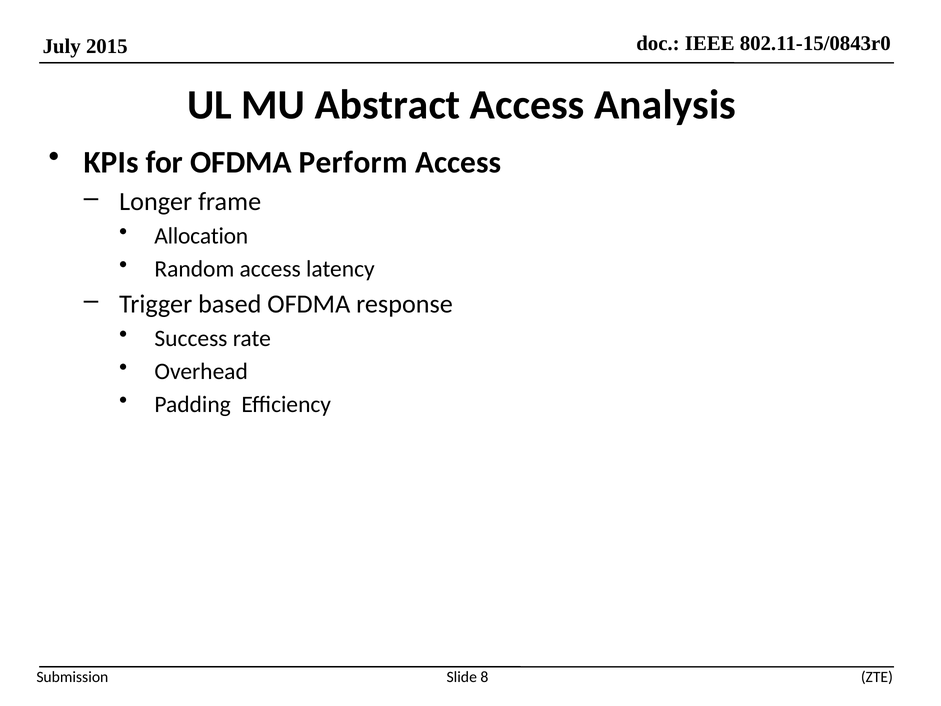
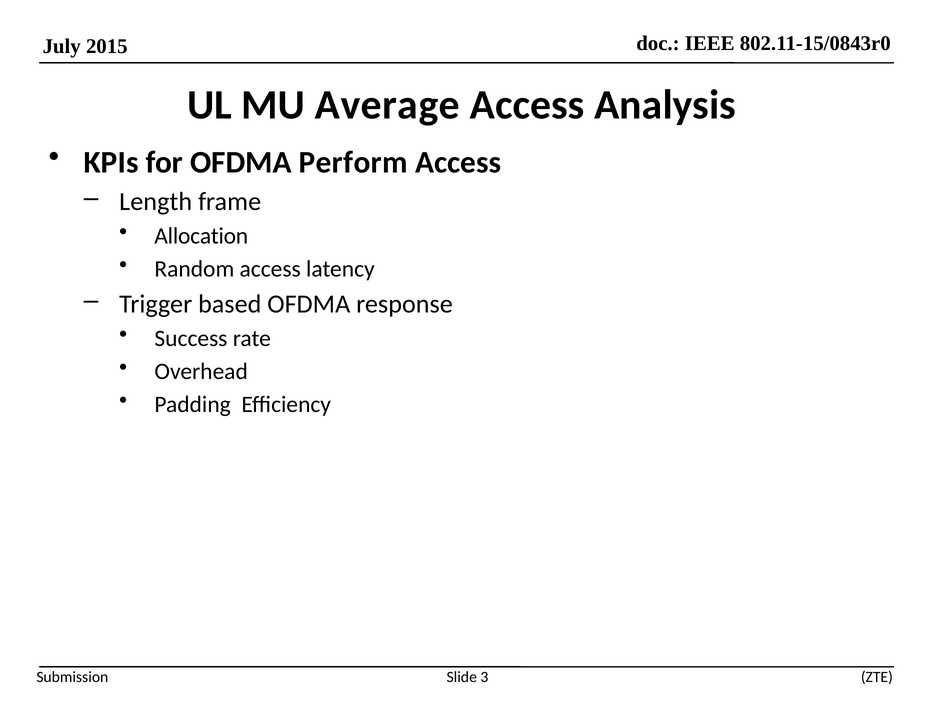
Abstract: Abstract -> Average (387, 105)
Longer: Longer -> Length (156, 202)
8: 8 -> 3 (484, 677)
